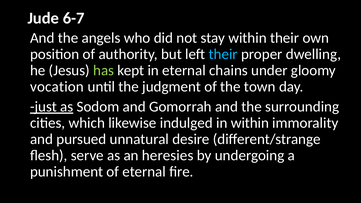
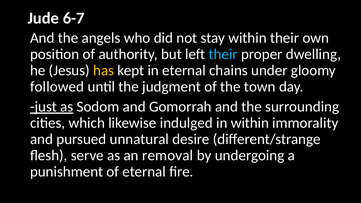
has colour: light green -> yellow (104, 70)
vocation: vocation -> followed (57, 87)
heresies: heresies -> removal (168, 155)
